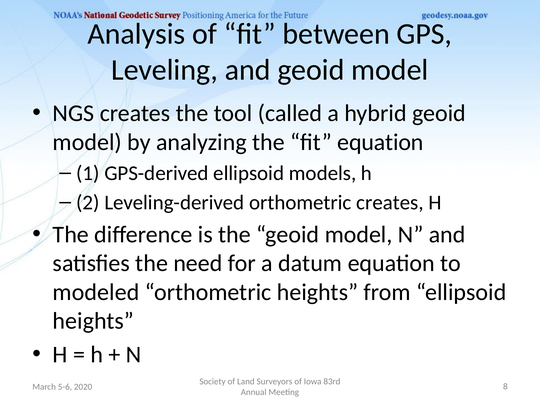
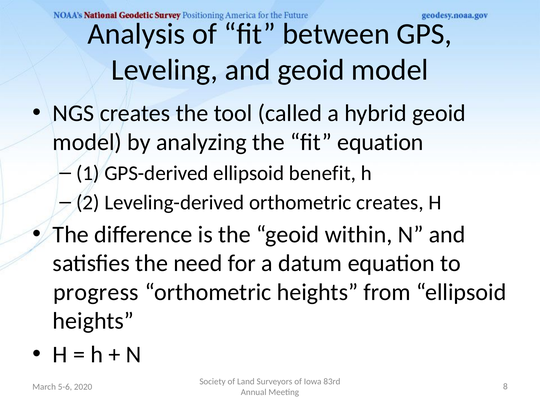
models: models -> benefit (323, 173)
the geoid model: model -> within (359, 235)
modeled: modeled -> progress (96, 292)
